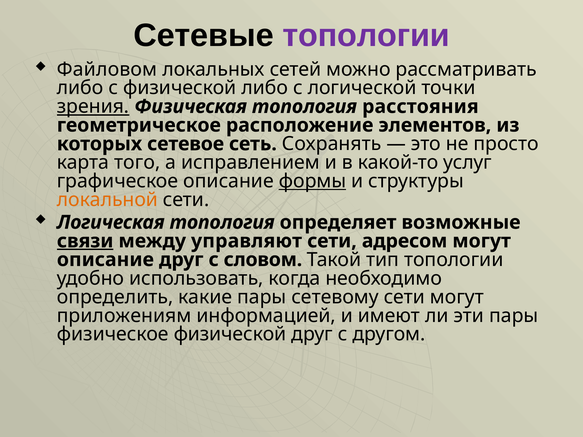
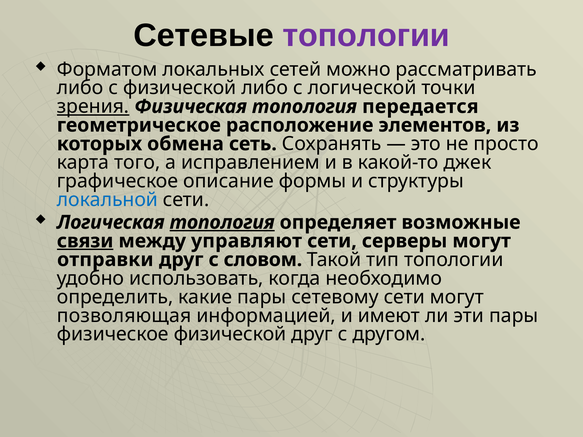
Файловом: Файловом -> Форматом (107, 69)
расстояния: расстояния -> передается (420, 107)
сетевое: сетевое -> обмена (185, 144)
услуг: услуг -> джек (467, 163)
формы underline: present -> none (312, 181)
локальной colour: orange -> blue (107, 200)
топология underline: none -> present (222, 222)
адресом: адресом -> серверы (405, 241)
описание: описание -> отправки (105, 260)
приложениям: приложениям -> позволяющая (124, 316)
